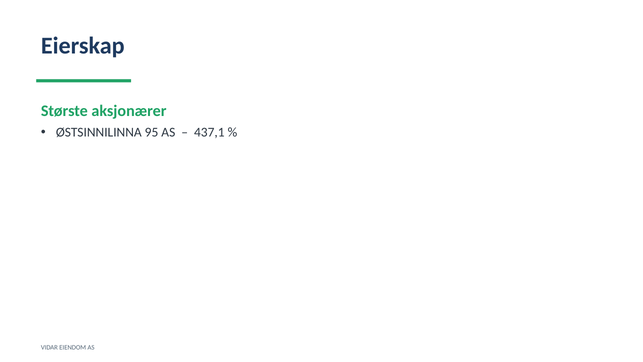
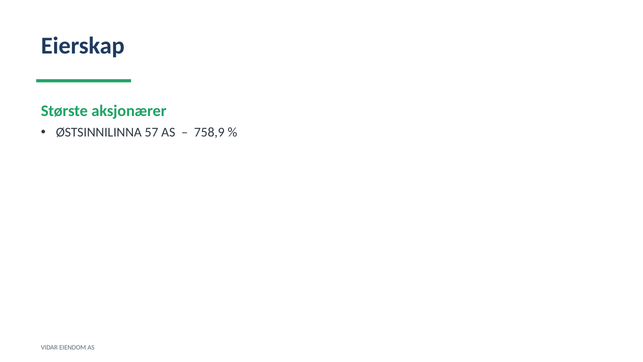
95: 95 -> 57 (152, 132)
437,1: 437,1 -> 758,9 (209, 132)
